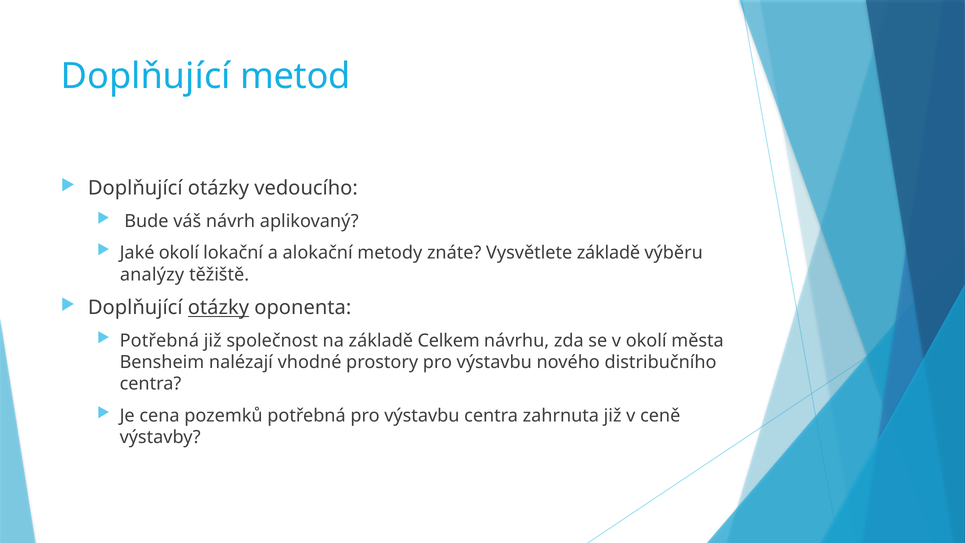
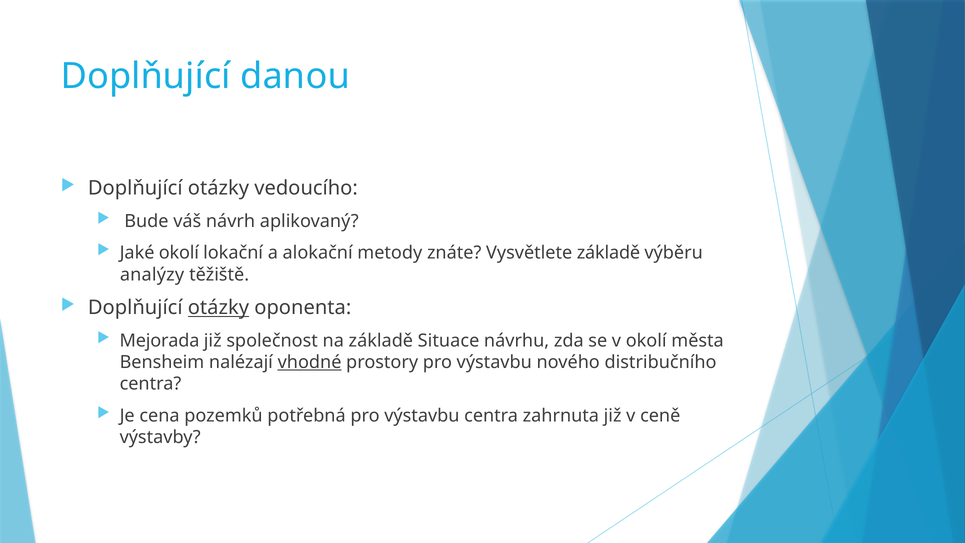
metod: metod -> danou (295, 76)
Potřebná: Potřebná -> Mejorada (159, 340)
Celkem: Celkem -> Situace (449, 340)
vhodné underline: none -> present (310, 362)
